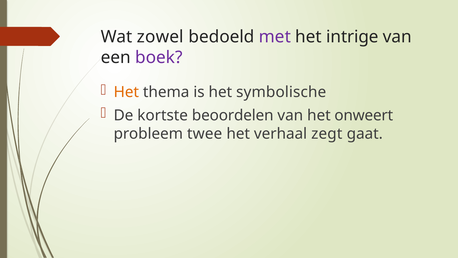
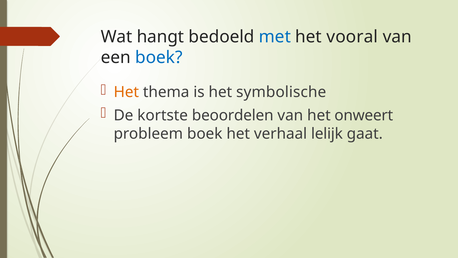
zowel: zowel -> hangt (160, 37)
met colour: purple -> blue (275, 37)
intrige: intrige -> vooral (352, 37)
boek colour: purple -> blue (159, 57)
probleem twee: twee -> boek (205, 134)
zegt: zegt -> lelijk (327, 134)
